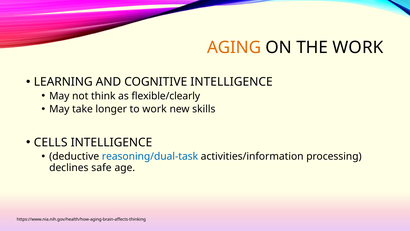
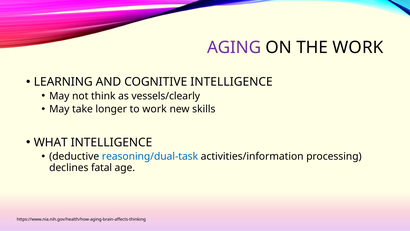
AGING colour: orange -> purple (234, 47)
flexible/clearly: flexible/clearly -> vessels/clearly (166, 96)
CELLS: CELLS -> WHAT (51, 142)
safe: safe -> fatal (102, 167)
